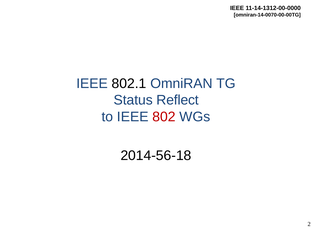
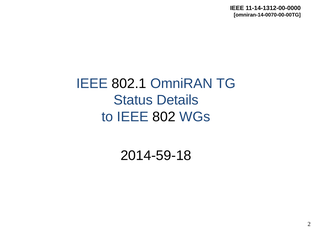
Reflect: Reflect -> Details (178, 100)
802 colour: red -> black (164, 117)
2014-56-18: 2014-56-18 -> 2014-59-18 (156, 155)
